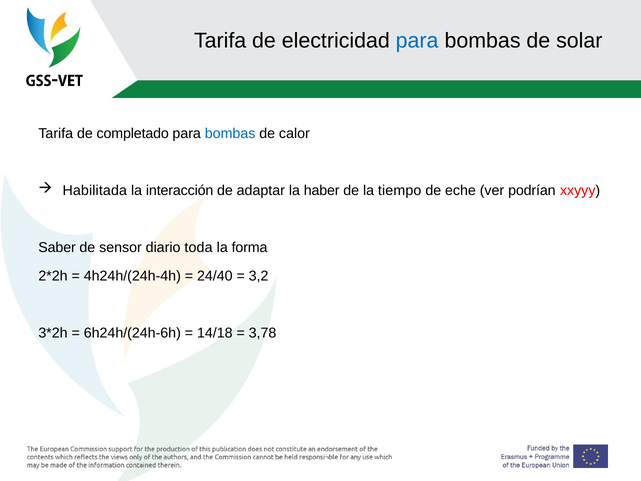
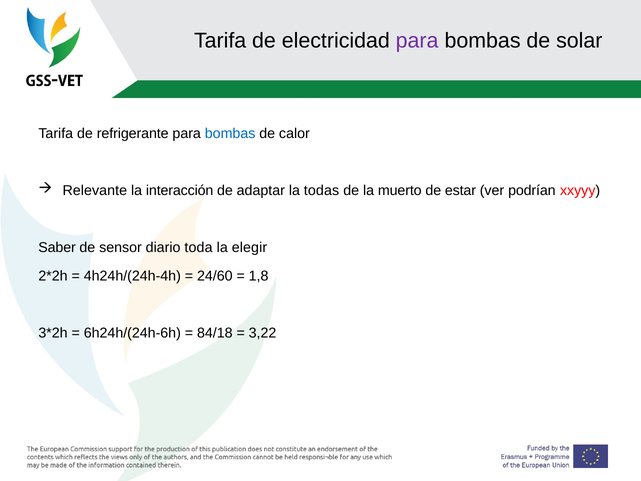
para colour: blue -> purple (417, 41)
completado: completado -> refrigerante (133, 133)
Habilitada: Habilitada -> Relevante (95, 190)
haber: haber -> todas (322, 190)
tiempo: tiempo -> muerto (400, 190)
eche: eche -> estar (460, 190)
forma: forma -> elegir (249, 247)
24/40: 24/40 -> 24/60 (215, 276)
3,2: 3,2 -> 1,8 (259, 276)
14/18: 14/18 -> 84/18 (215, 333)
3,78: 3,78 -> 3,22 (263, 333)
